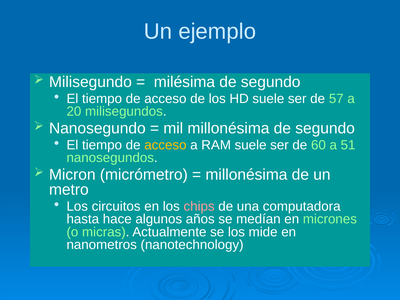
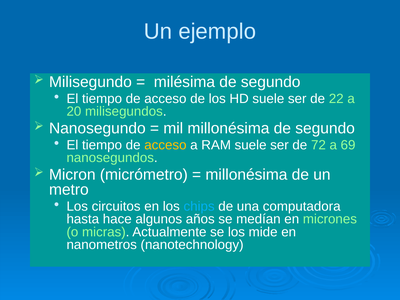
57: 57 -> 22 (336, 99)
60: 60 -> 72 (318, 145)
51: 51 -> 69 (348, 145)
chips colour: pink -> light blue (199, 206)
